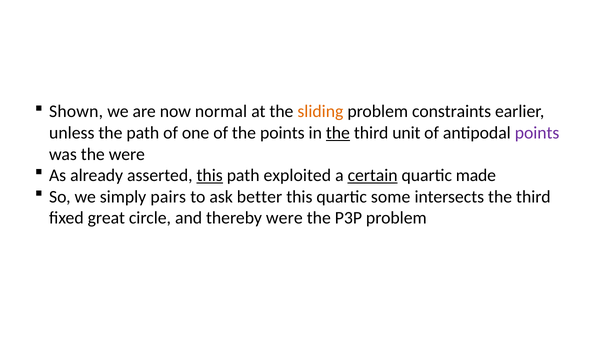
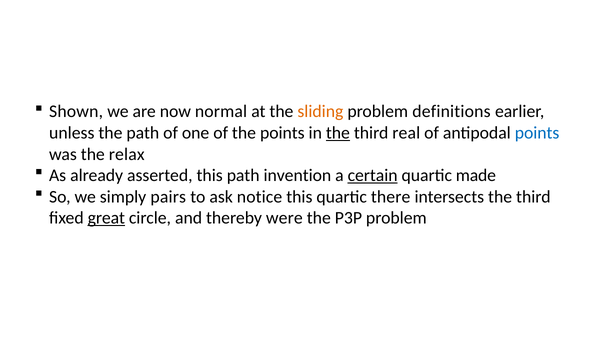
constraints: constraints -> definitions (451, 111)
unit: unit -> real (406, 133)
points colour: purple -> blue (537, 133)
the were: were -> relax (127, 154)
this underline: present -> none (210, 175)
exploited: exploited -> invention (297, 175)
better: better -> notice (260, 196)
some: some -> there (391, 196)
great underline: none -> present (106, 218)
